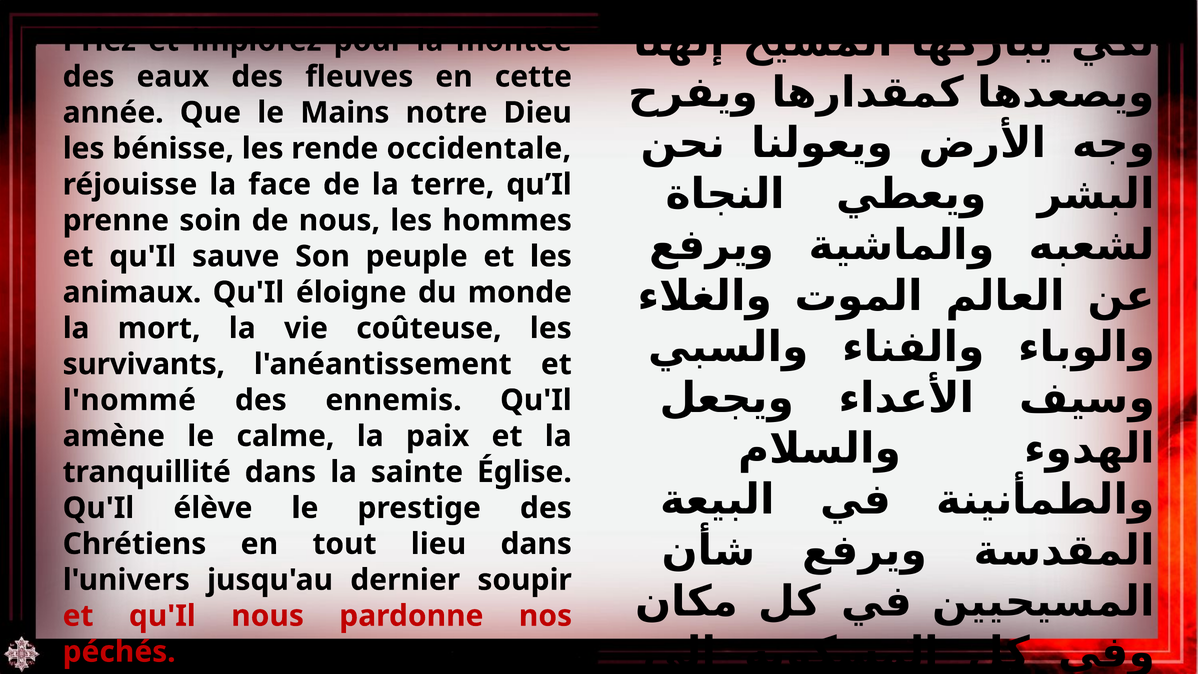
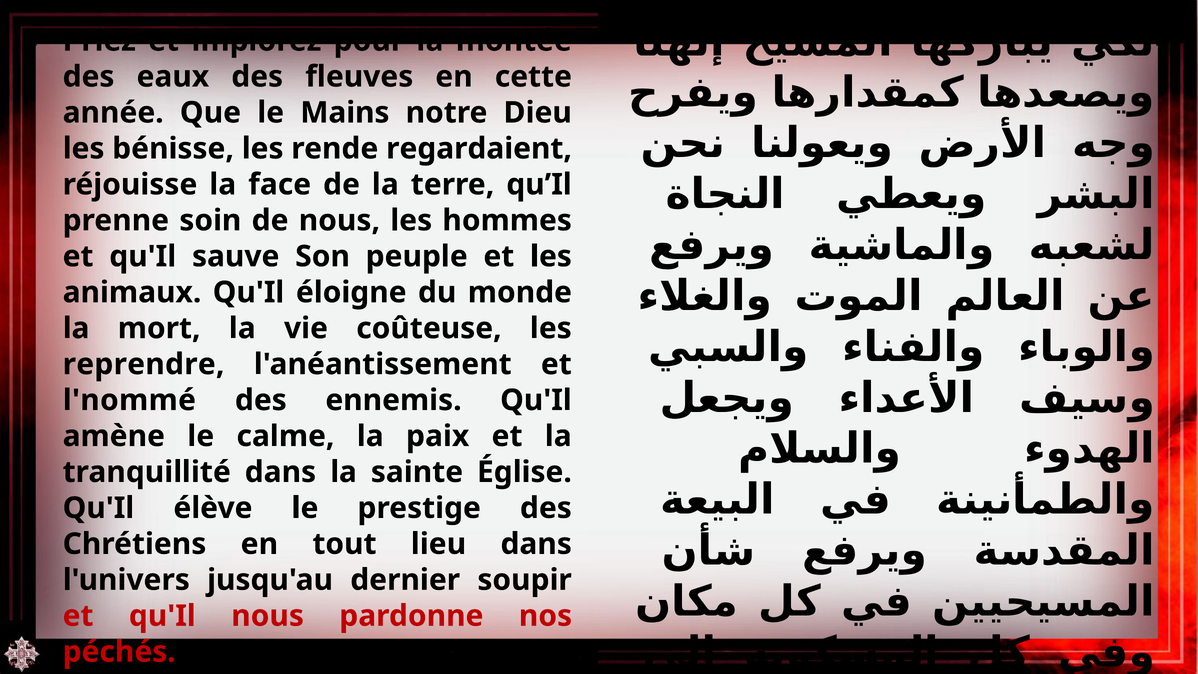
occidentale: occidentale -> regardaient (479, 149)
survivants: survivants -> reprendre (144, 364)
